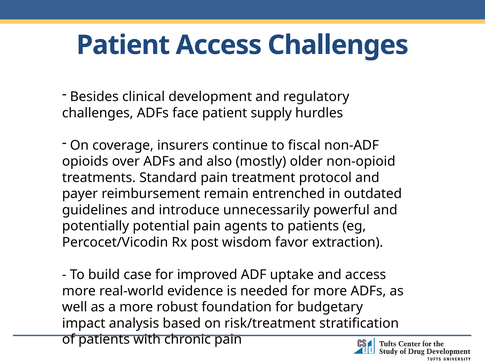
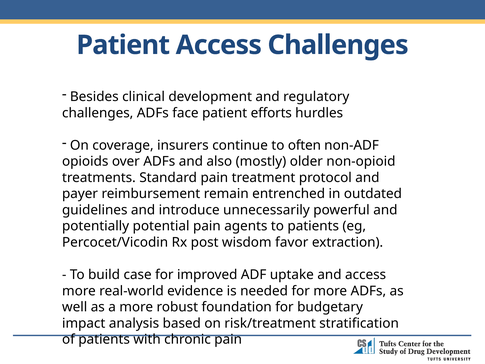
supply: supply -> efforts (271, 113)
fiscal: fiscal -> often (304, 145)
